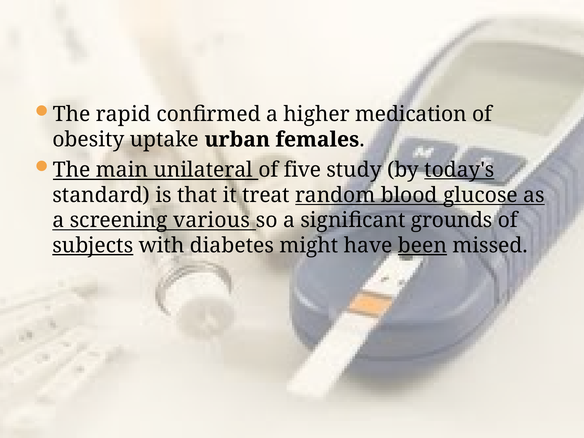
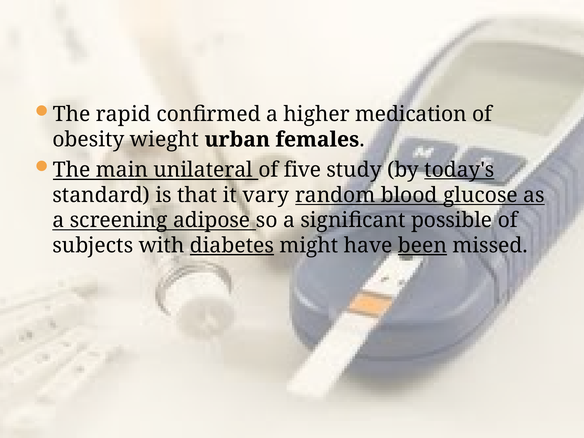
uptake: uptake -> wieght (164, 140)
treat: treat -> vary (266, 195)
various: various -> adipose (212, 220)
grounds: grounds -> possible (452, 220)
subjects underline: present -> none (93, 246)
diabetes underline: none -> present (232, 246)
